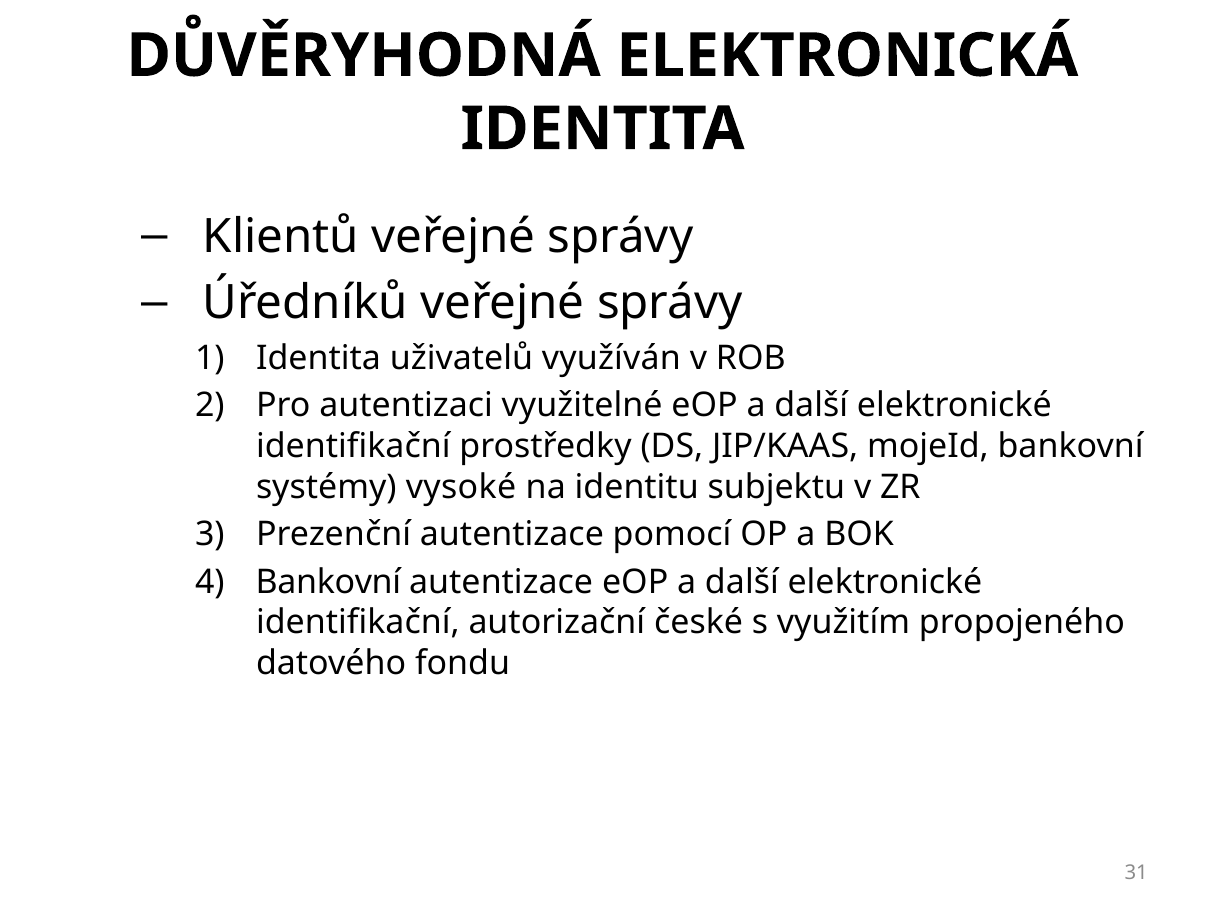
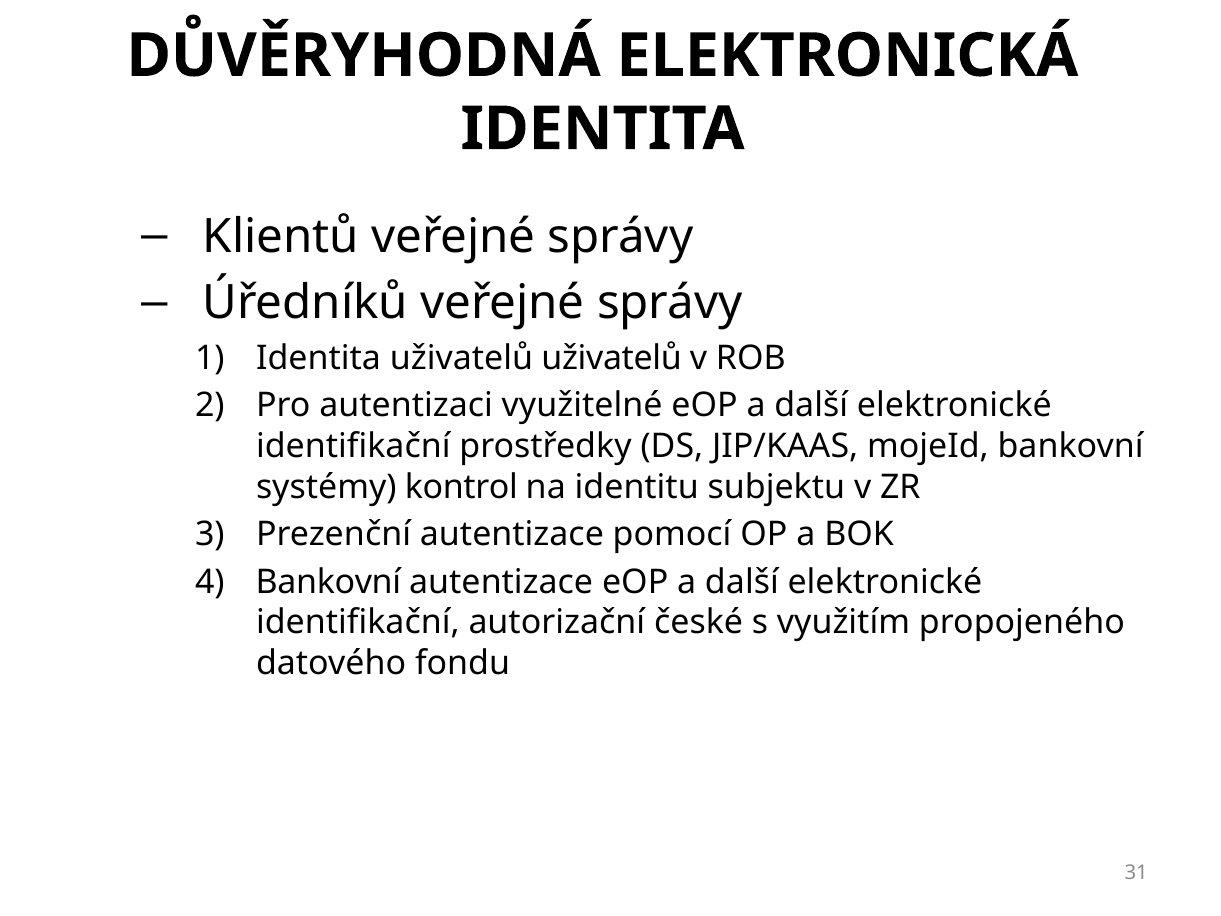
uživatelů využíván: využíván -> uživatelů (612, 358)
vysoké: vysoké -> kontrol (461, 487)
